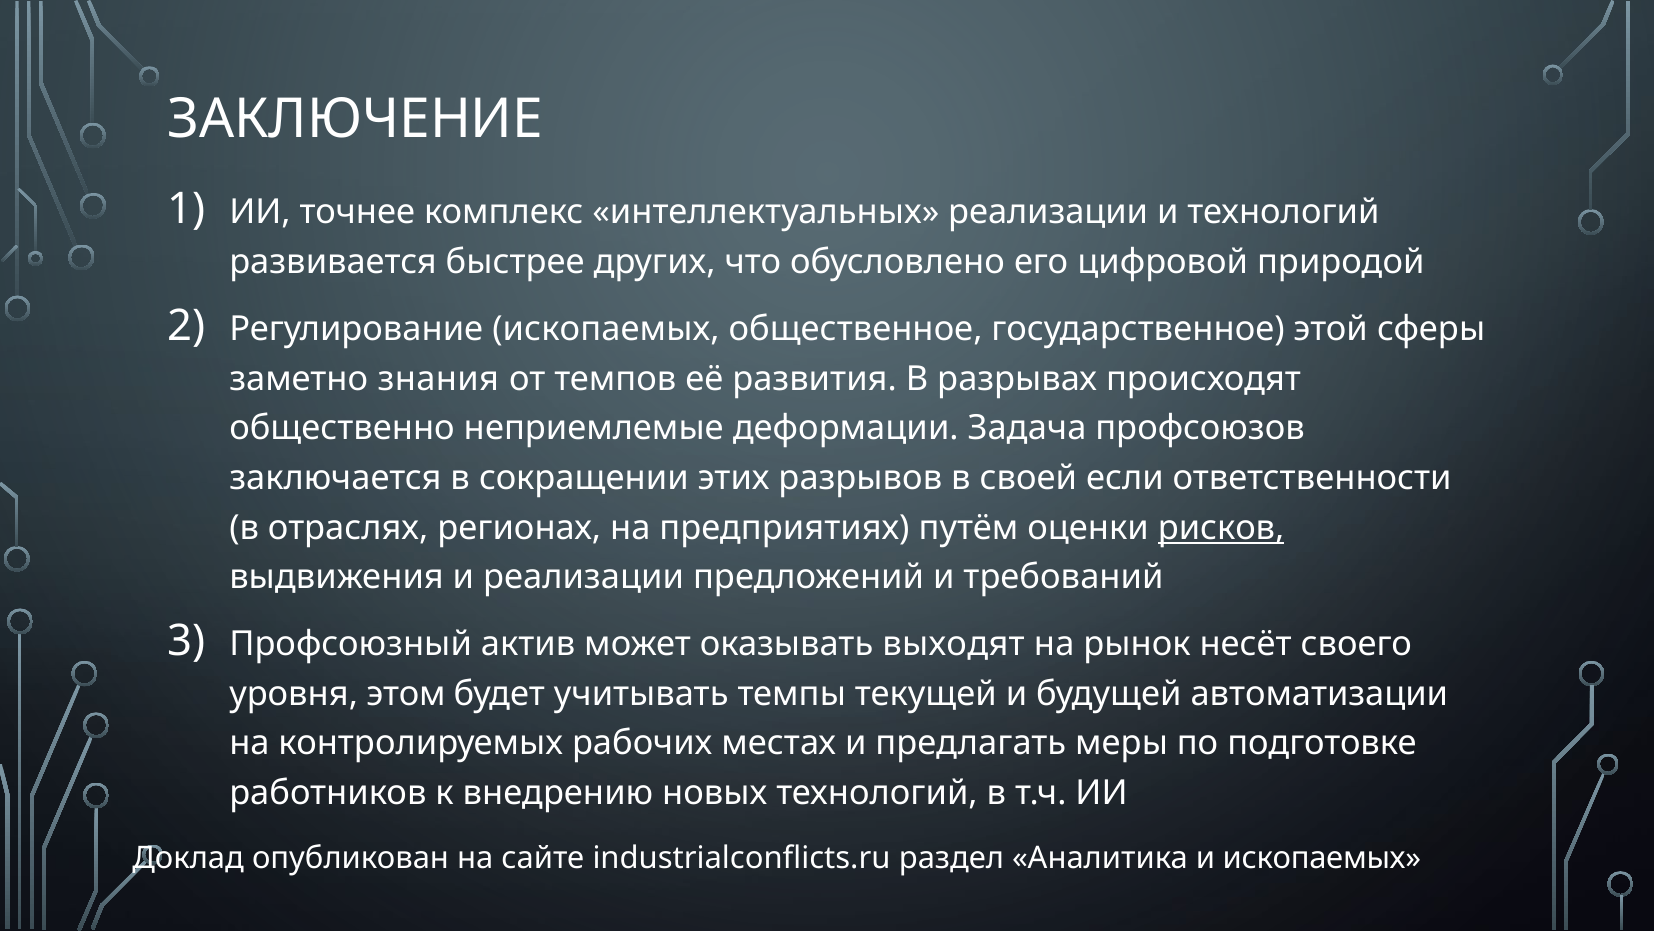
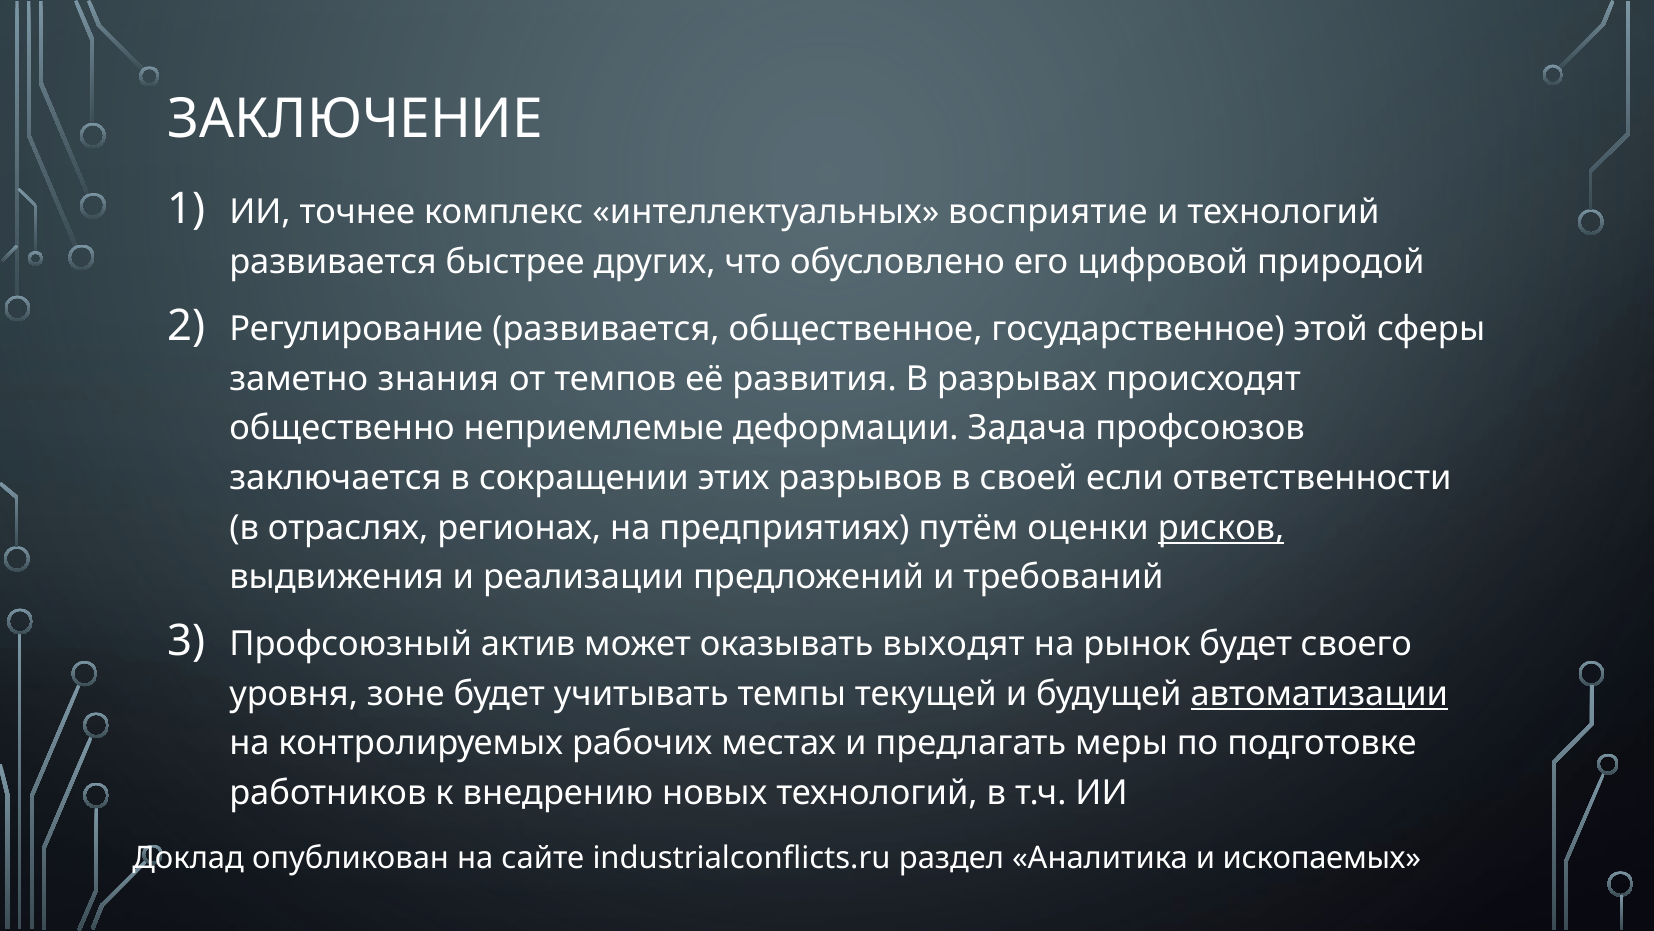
интеллектуальных реализации: реализации -> восприятие (1048, 212)
Регулирование ископаемых: ископаемых -> развивается (606, 329)
рынок несёт: несёт -> будет (1246, 644)
этом: этом -> зоне (406, 693)
автоматизации underline: none -> present (1319, 693)
